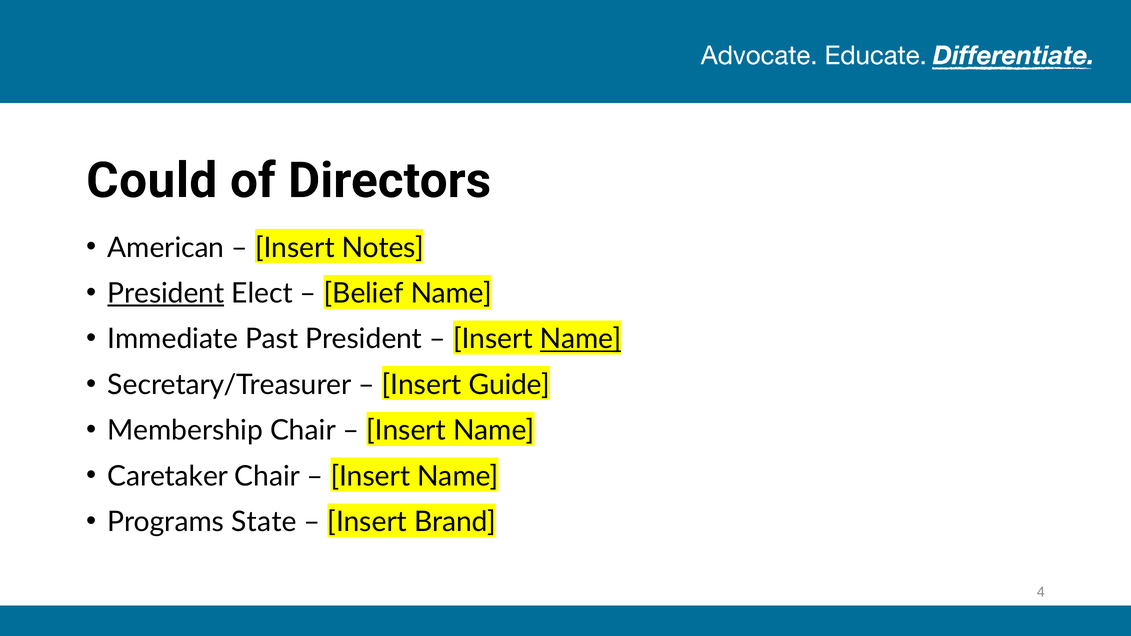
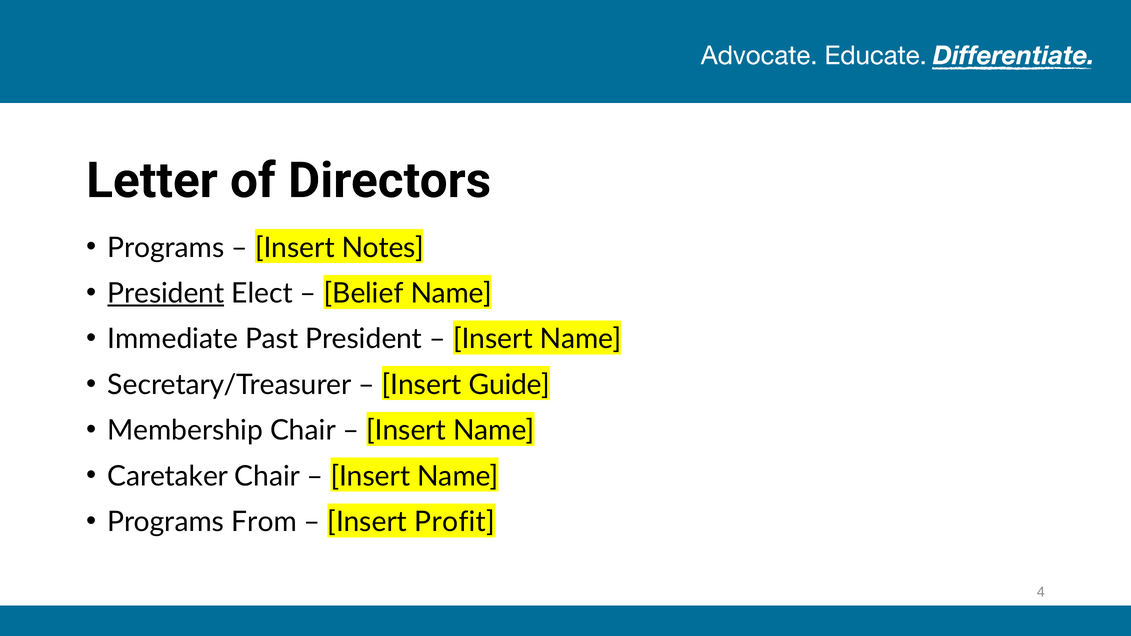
Could: Could -> Letter (152, 181)
American: American -> Programs (166, 248)
Name underline: present -> none (581, 339)
State: State -> From (264, 522)
Brand: Brand -> Profit (455, 522)
